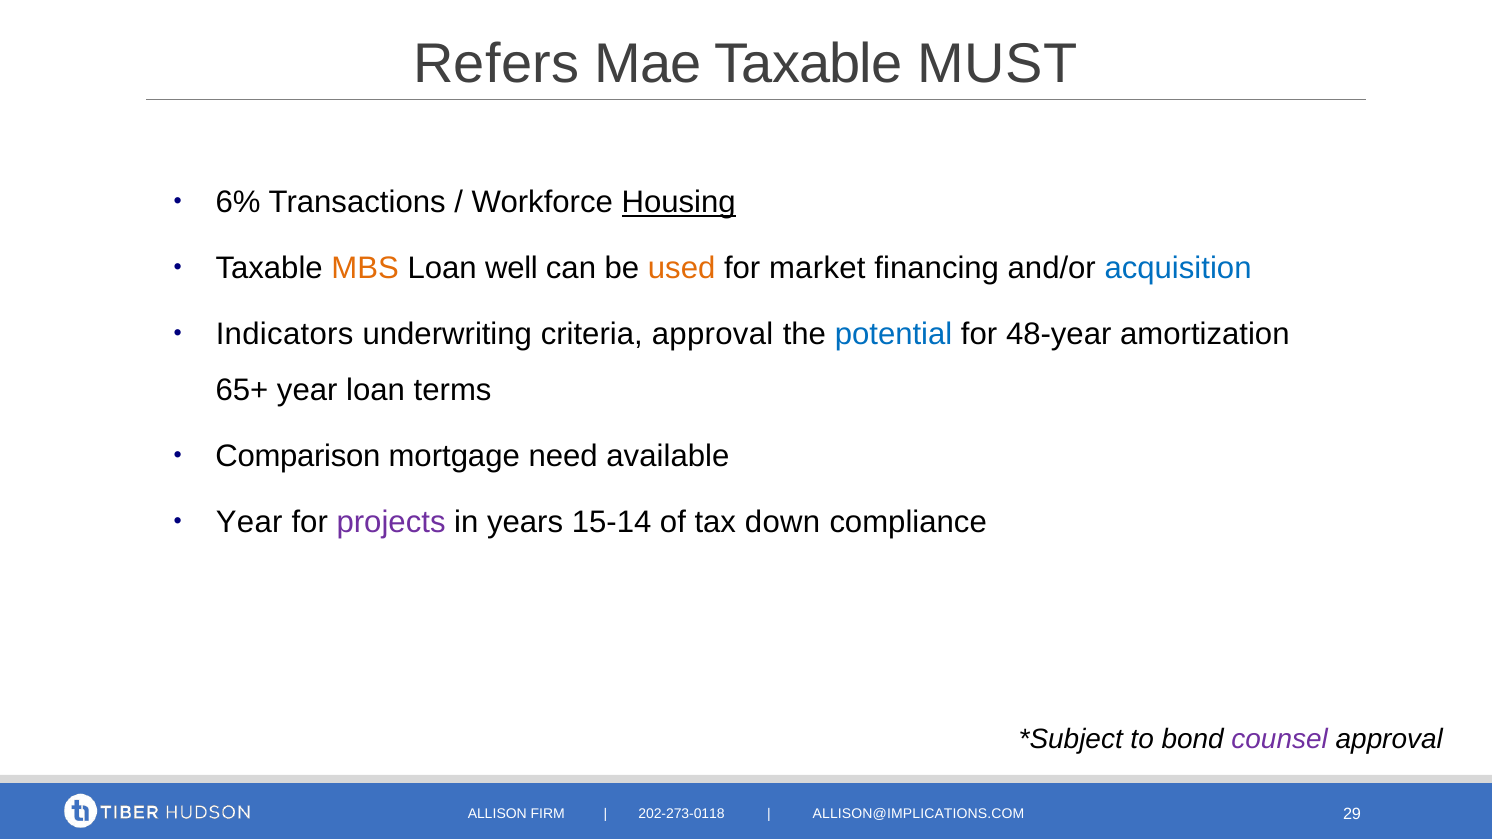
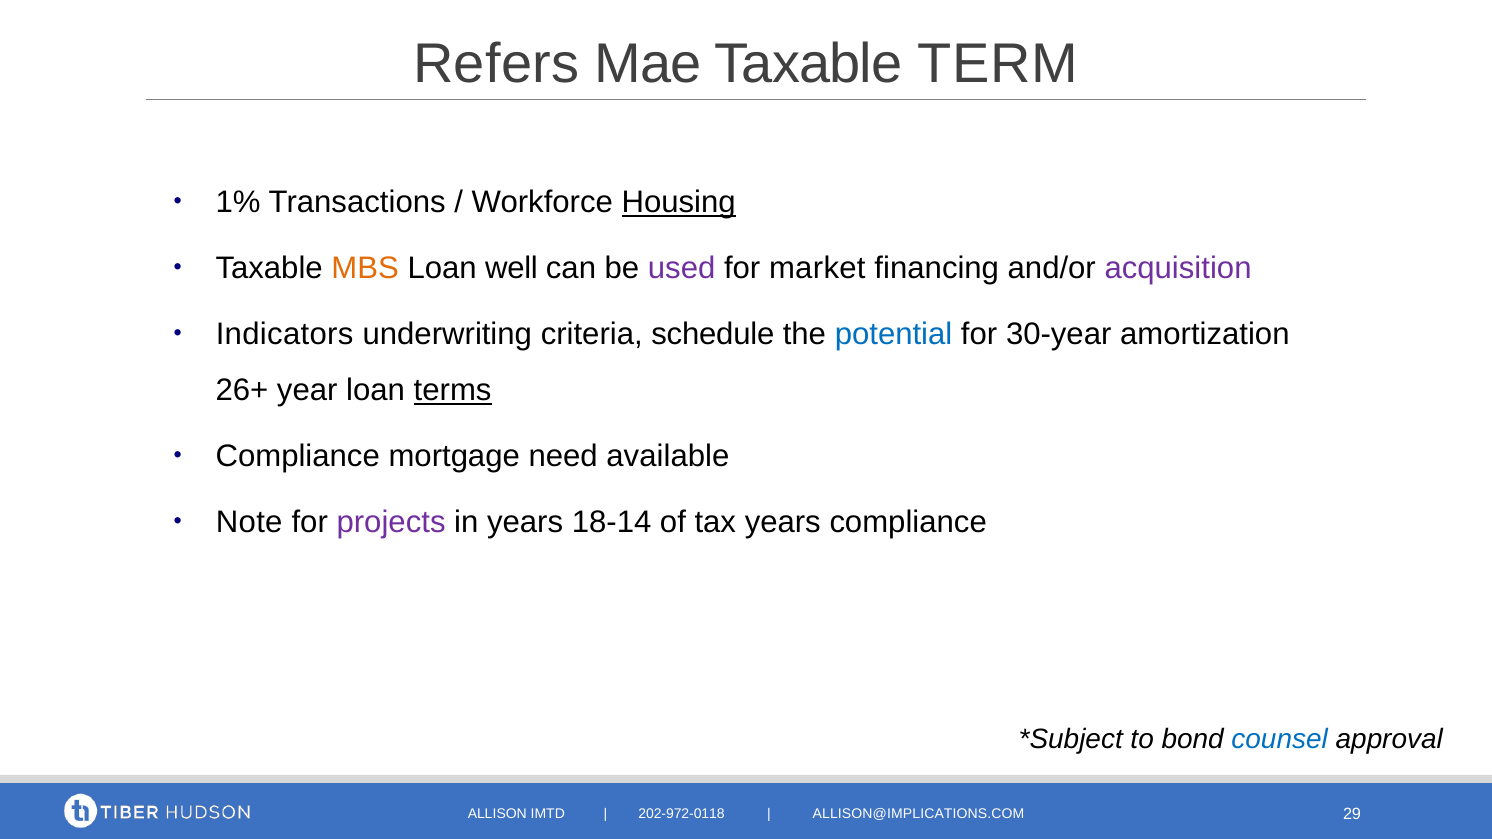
MUST: MUST -> TERM (998, 64)
6%: 6% -> 1% (238, 203)
used colour: orange -> purple (682, 269)
acquisition colour: blue -> purple (1178, 269)
criteria approval: approval -> schedule (713, 335)
48-year: 48-year -> 30-year (1059, 335)
65+: 65+ -> 26+ (242, 391)
terms underline: none -> present (453, 391)
Comparison: Comparison -> Compliance (298, 457)
Year: Year -> Note (249, 523)
15-14: 15-14 -> 18-14 (612, 523)
tax down: down -> years (783, 523)
counsel colour: purple -> blue (1280, 739)
FIRM: FIRM -> IMTD (548, 814)
202-273-0118: 202-273-0118 -> 202-972-0118 (682, 814)
